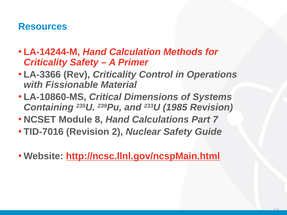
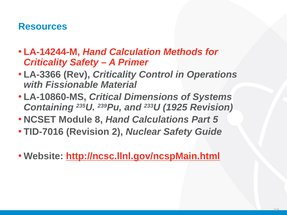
1985: 1985 -> 1925 (175, 107)
7: 7 -> 5 (215, 120)
